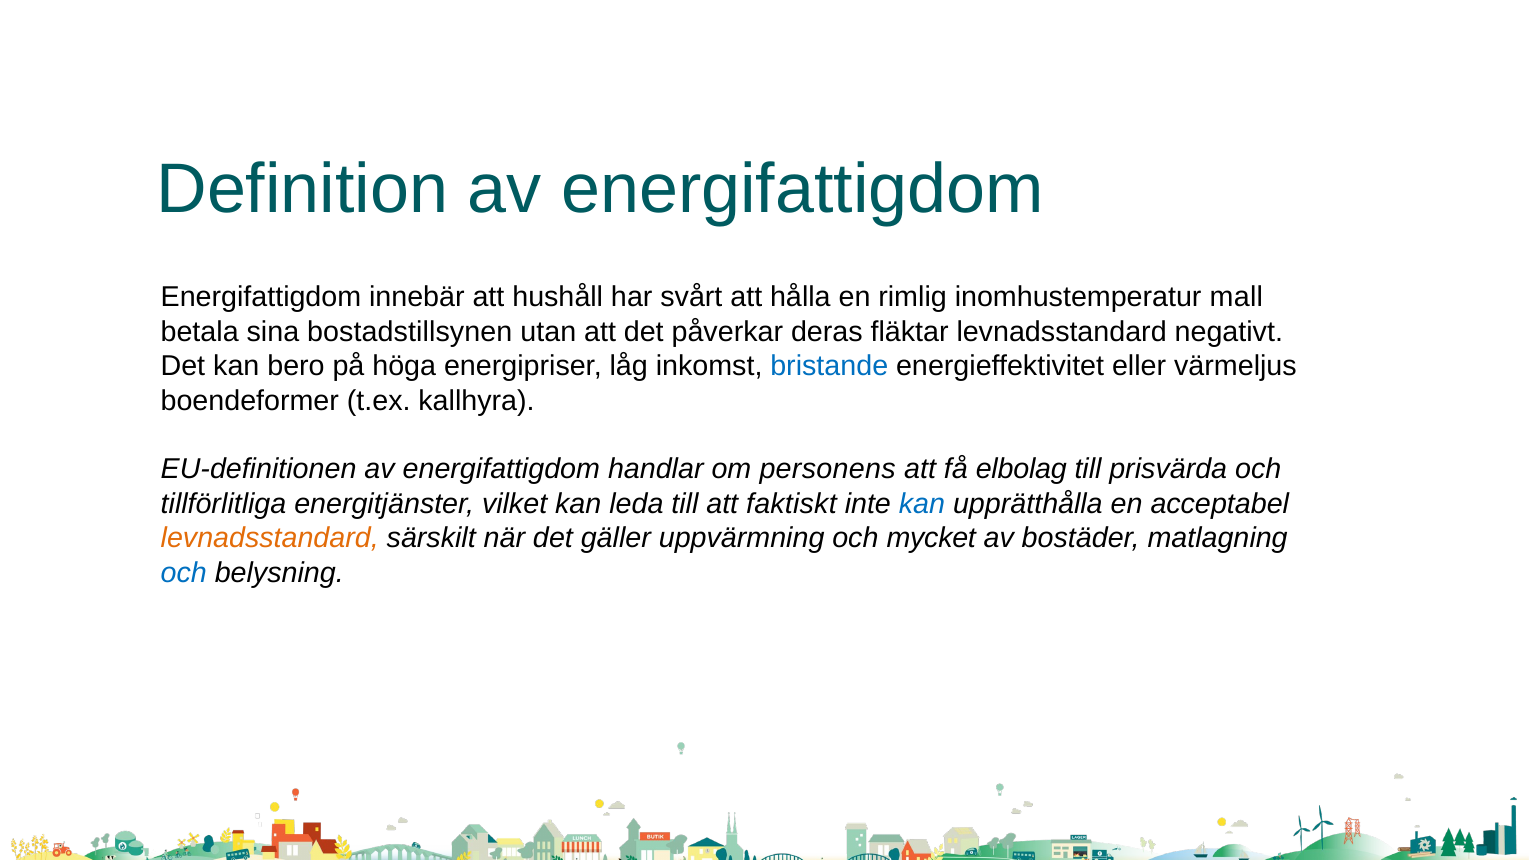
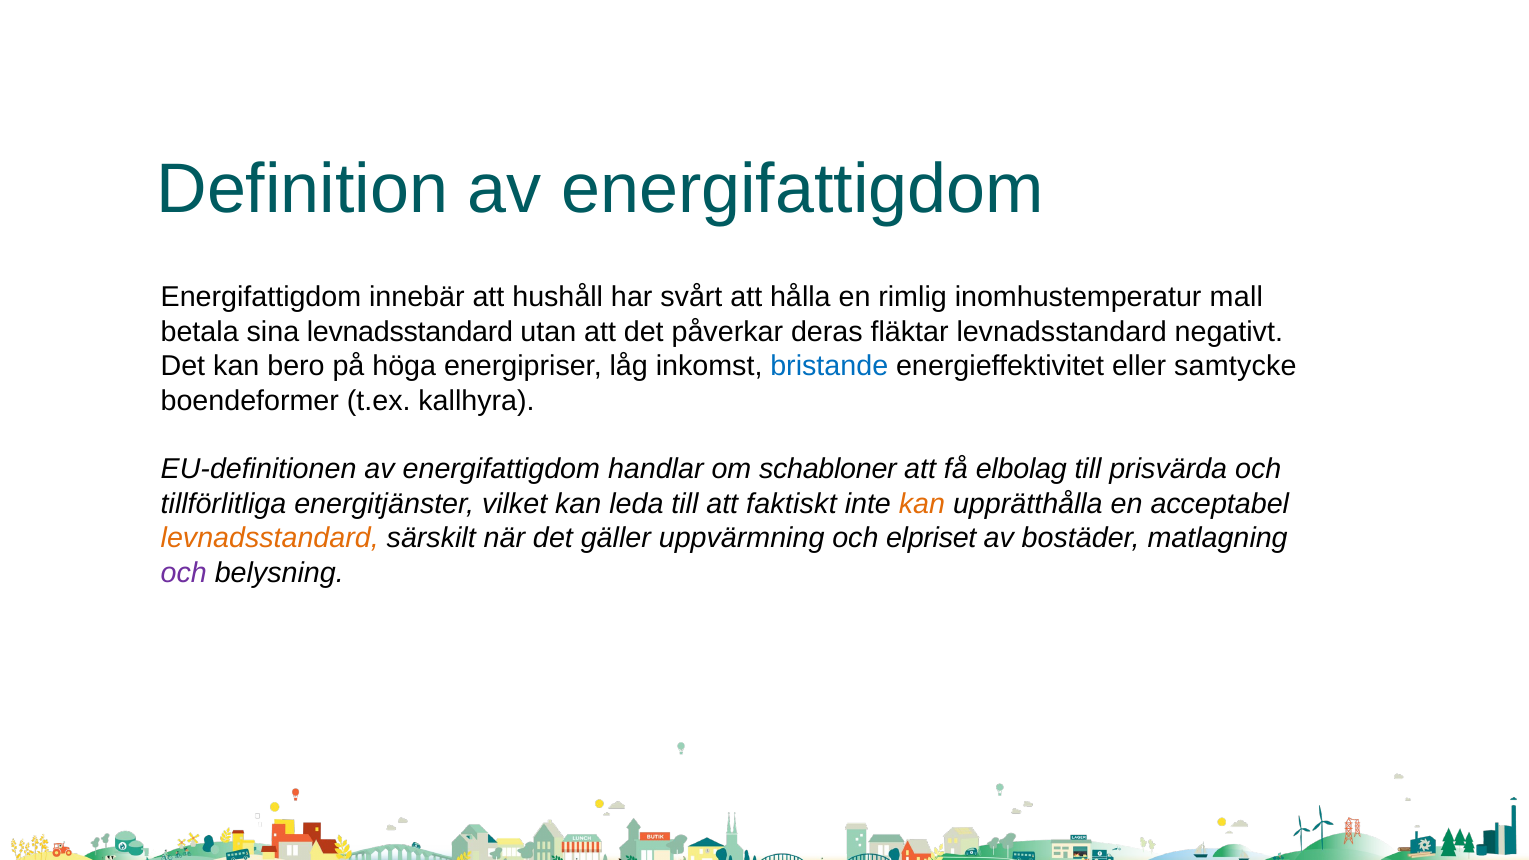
sina bostadstillsynen: bostadstillsynen -> levnadsstandard (410, 332)
värmeljus: värmeljus -> samtycke (1235, 366)
personens: personens -> schabloner (828, 470)
kan colour: blue -> orange (922, 504)
mycket: mycket -> elpriset (931, 538)
och colour: blue -> purple (184, 573)
